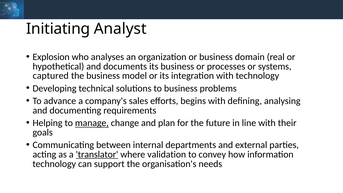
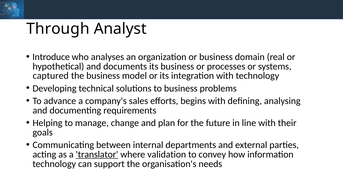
Initiating: Initiating -> Through (58, 29)
Explosion: Explosion -> Introduce (51, 57)
manage underline: present -> none (92, 123)
